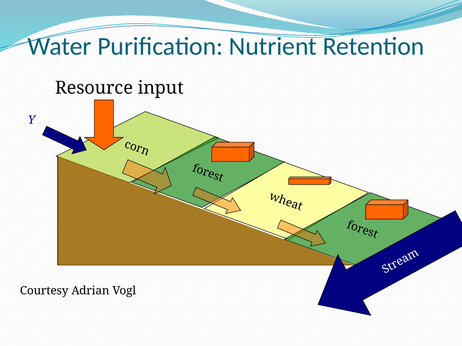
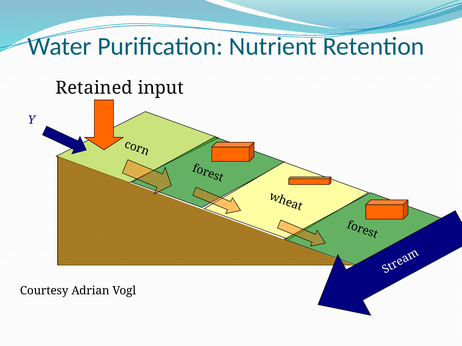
Resource: Resource -> Retained (94, 88)
